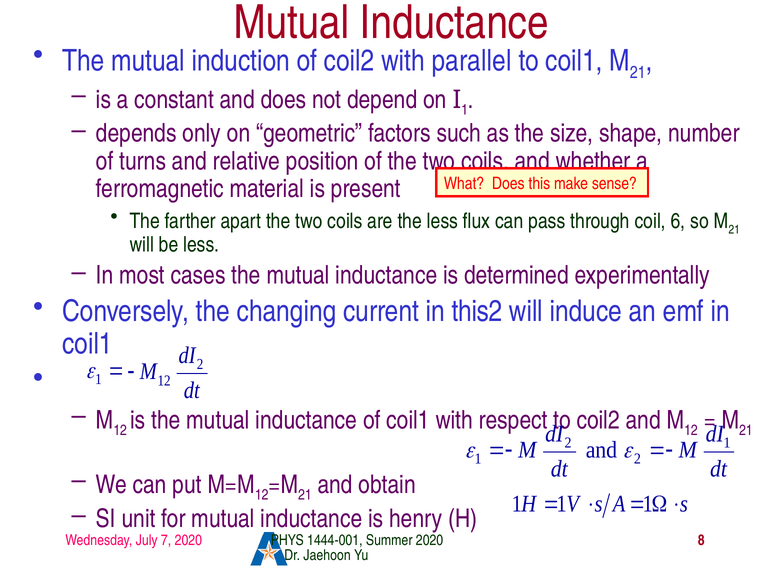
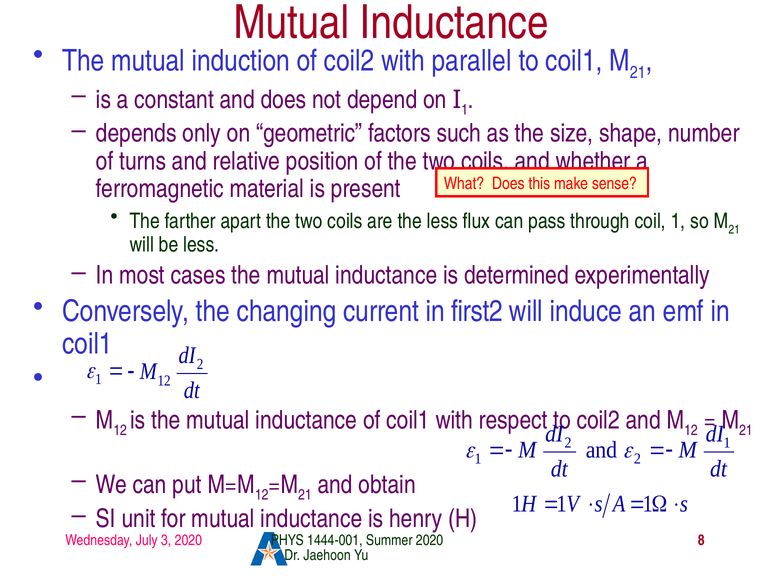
coil 6: 6 -> 1 (678, 221)
this2: this2 -> first2 (477, 311)
7: 7 -> 3 (166, 540)
